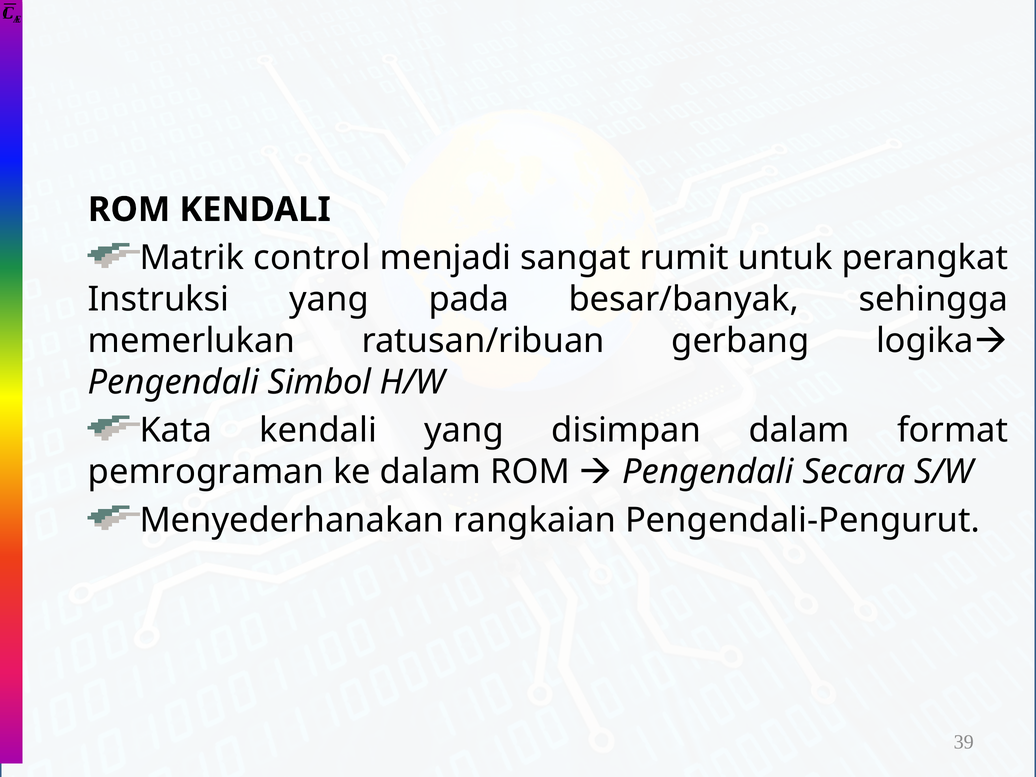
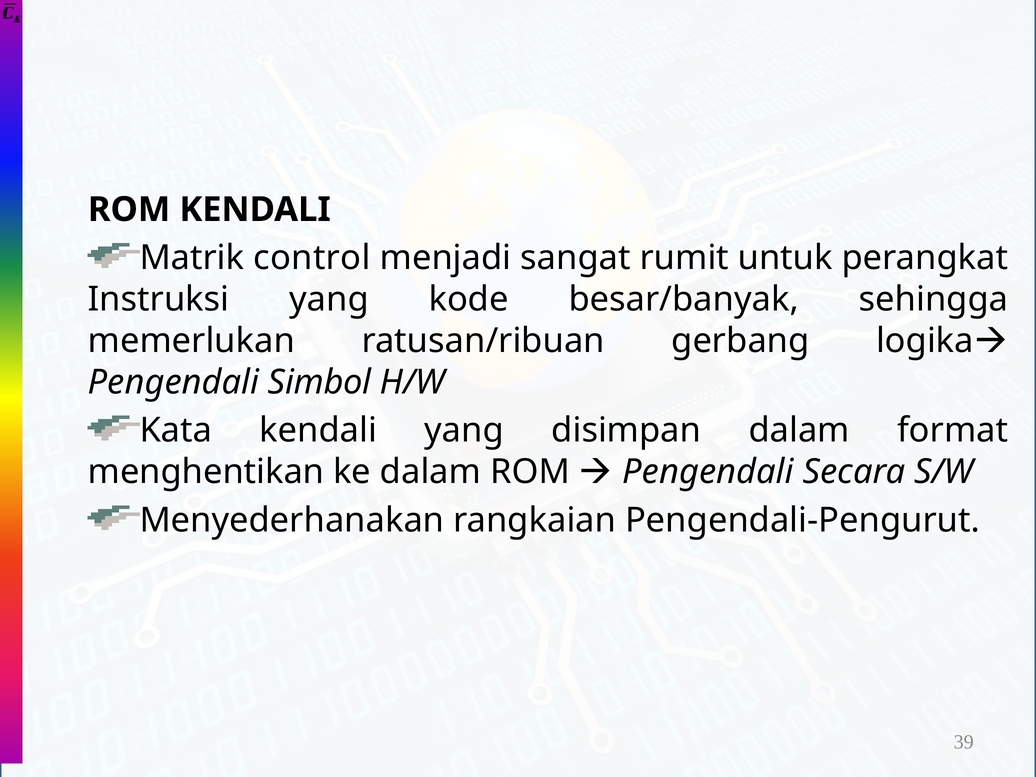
pada: pada -> kode (469, 299)
pemrograman: pemrograman -> menghentikan (206, 472)
